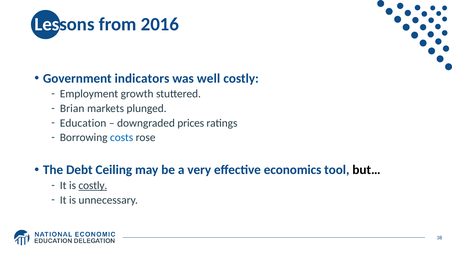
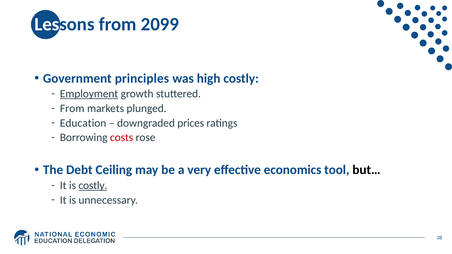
2016: 2016 -> 2099 (160, 24)
indicators: indicators -> principles (142, 78)
well: well -> high (209, 78)
Employment underline: none -> present (89, 94)
Brian: Brian -> From (72, 109)
costs colour: blue -> red (122, 138)
